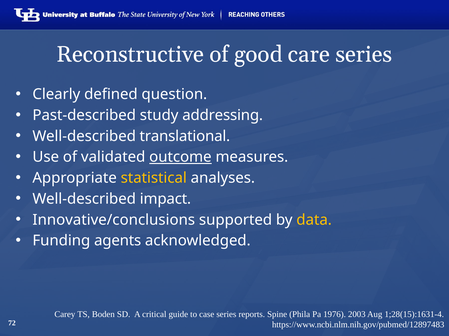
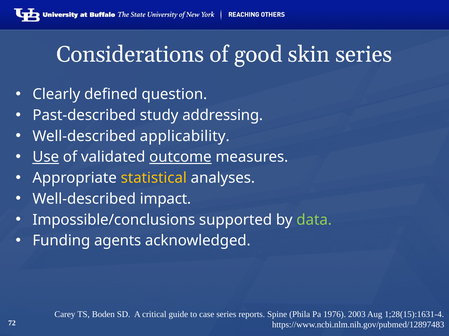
Reconstructive: Reconstructive -> Considerations (130, 55)
care: care -> skin (309, 55)
translational: translational -> applicability (185, 136)
Use underline: none -> present (46, 157)
Innovative/conclusions: Innovative/conclusions -> Impossible/conclusions (114, 220)
data colour: yellow -> light green (314, 220)
